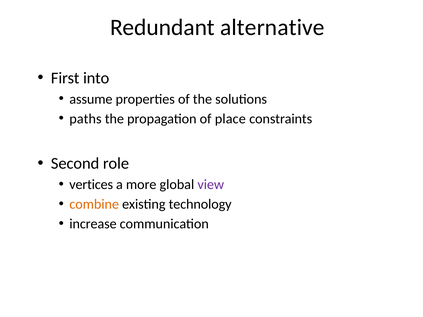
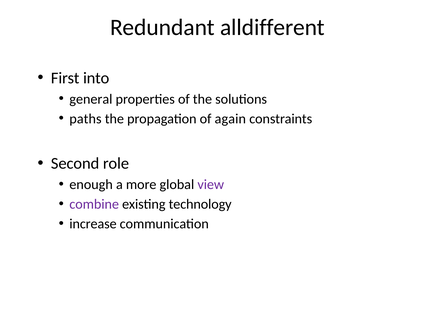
alternative: alternative -> alldifferent (272, 28)
assume: assume -> general (91, 99)
place: place -> again (230, 119)
vertices: vertices -> enough (91, 185)
combine colour: orange -> purple (94, 204)
